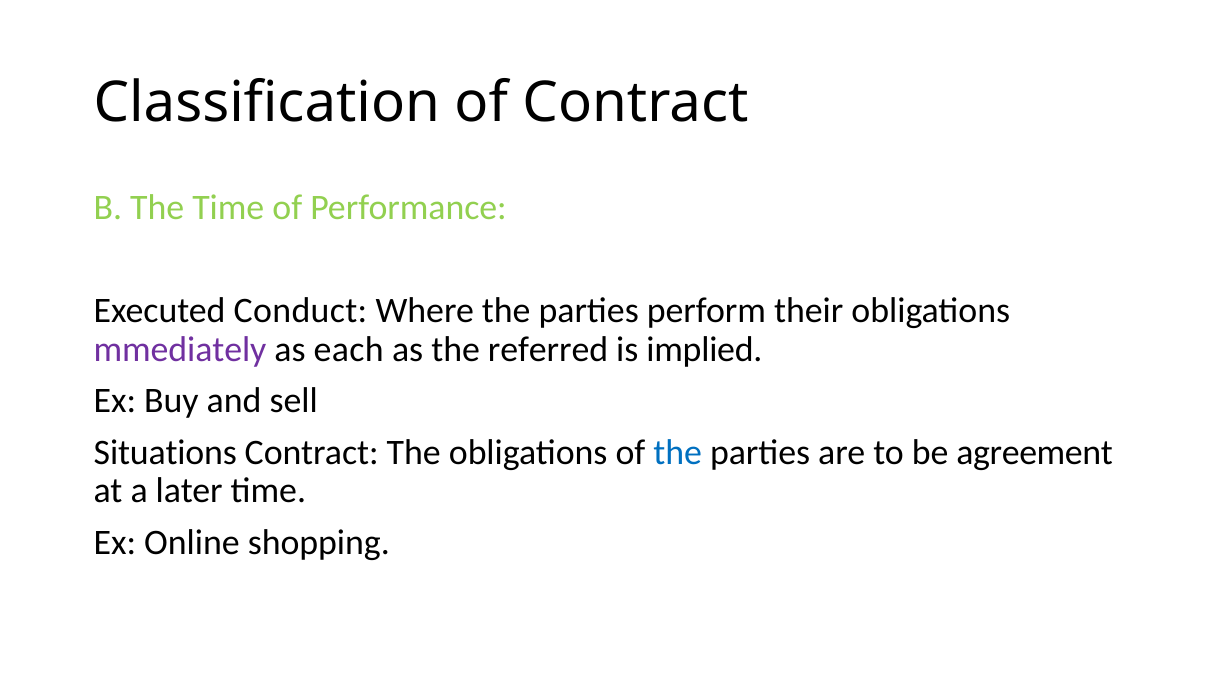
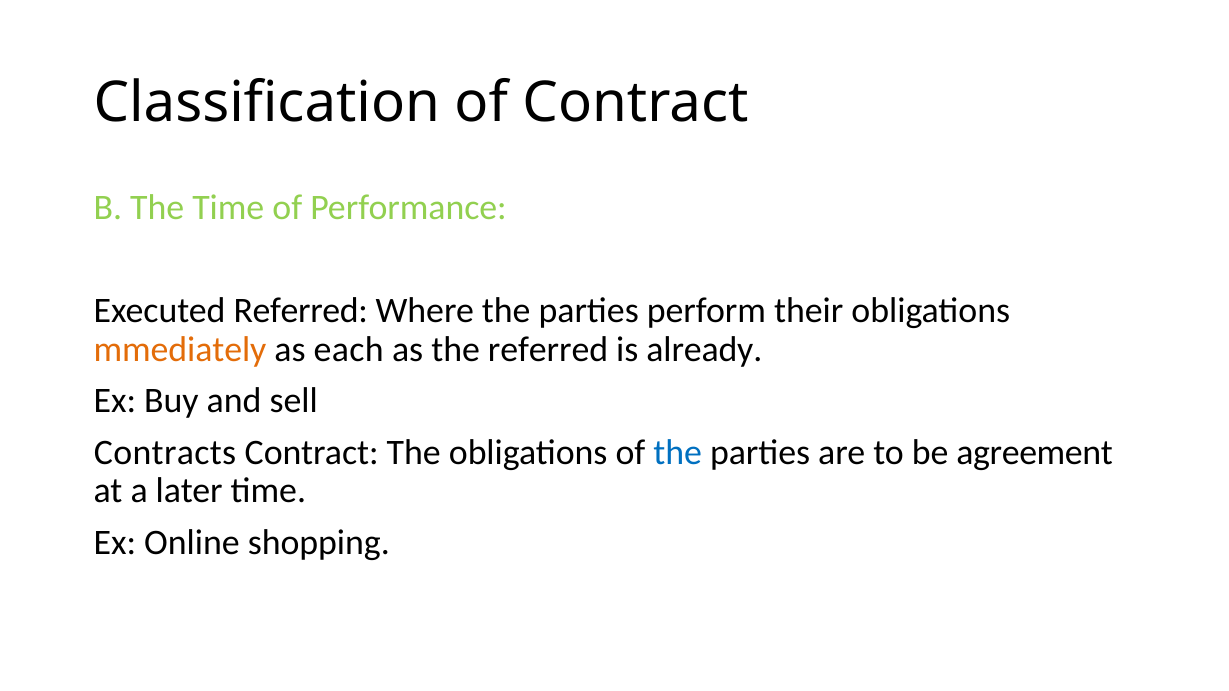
Executed Conduct: Conduct -> Referred (301, 311)
mmediately colour: purple -> orange (180, 350)
implied: implied -> already (704, 350)
Situations: Situations -> Contracts (165, 453)
